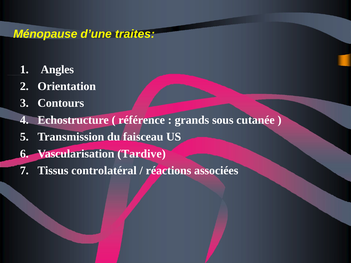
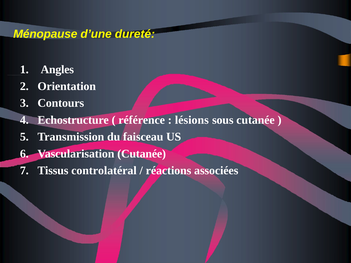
traites: traites -> dureté (135, 34)
grands: grands -> lésions (192, 120)
Vascularisation Tardive: Tardive -> Cutanée (142, 154)
